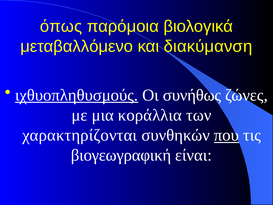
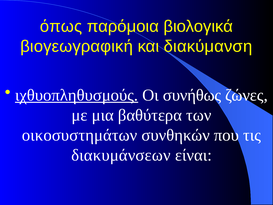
μεταβαλλόμενο: μεταβαλλόμενο -> βιογεωγραφική (77, 46)
κοράλλια: κοράλλια -> βαθύτερα (150, 115)
χαρακτηρίζονται: χαρακτηρίζονται -> οικοσυστημάτων (80, 135)
που underline: present -> none (226, 135)
βιογεωγραφική: βιογεωγραφική -> διακυμάνσεων (121, 155)
